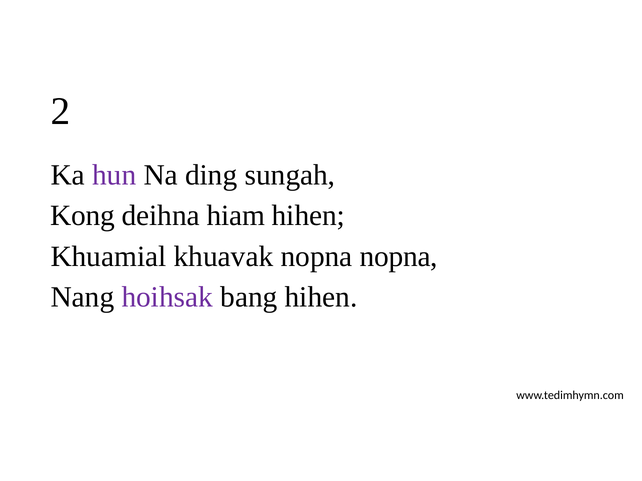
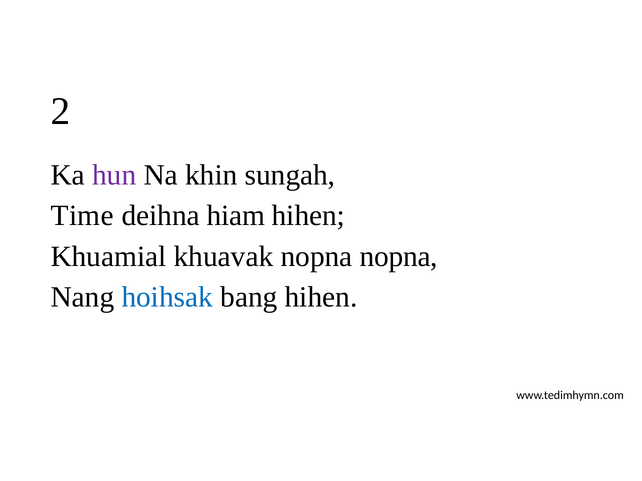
ding: ding -> khin (211, 175)
Kong: Kong -> Time (82, 216)
hoihsak colour: purple -> blue (167, 297)
